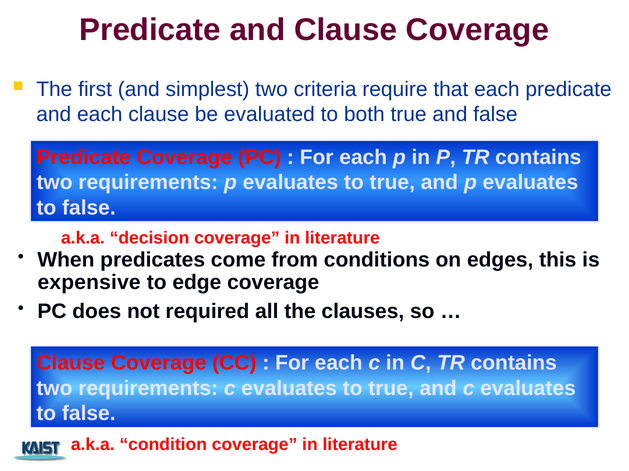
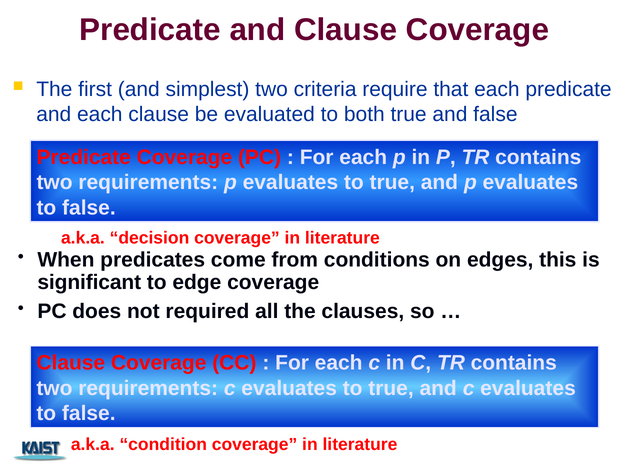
expensive: expensive -> significant (89, 283)
